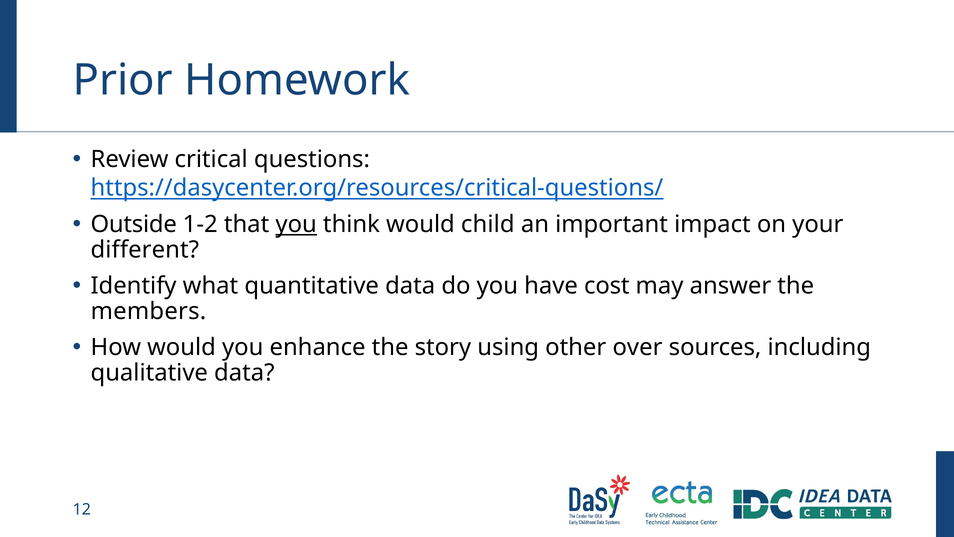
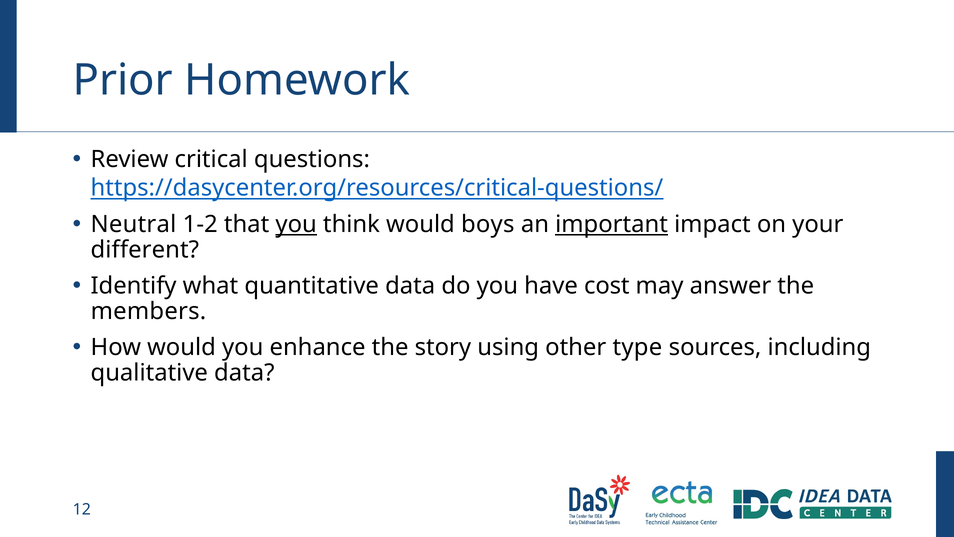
Outside: Outside -> Neutral (133, 224)
child: child -> boys (488, 224)
important underline: none -> present (612, 224)
over: over -> type (637, 347)
